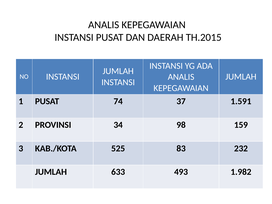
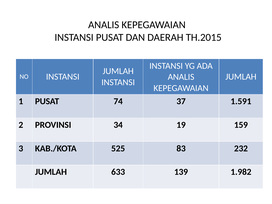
98: 98 -> 19 (181, 125)
493: 493 -> 139 (181, 172)
